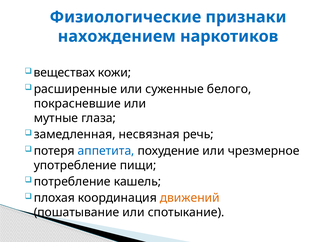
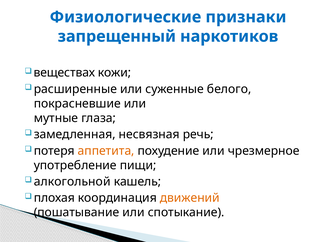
нахождением: нахождением -> запрещенный (117, 36)
аппетита colour: blue -> orange (106, 151)
потребление: потребление -> алкогольной (72, 182)
